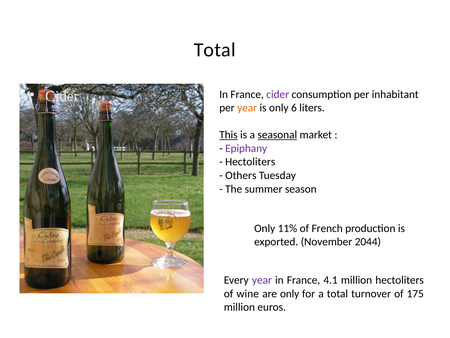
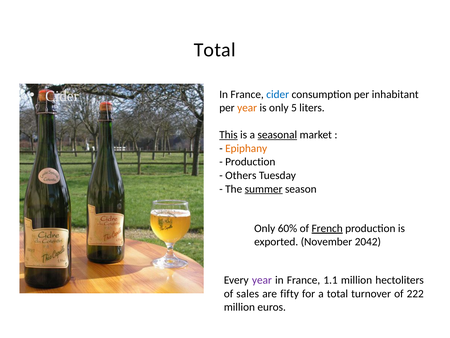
cider colour: purple -> blue (278, 94)
6: 6 -> 5 (294, 108)
Epiphany colour: purple -> orange (246, 148)
Hectoliters: Hectoliters -> Production (250, 162)
summer underline: none -> present (264, 189)
11%: 11% -> 60% (287, 228)
French underline: none -> present (327, 228)
2044: 2044 -> 2042 (368, 241)
4.1: 4.1 -> 1.1 (331, 280)
wine: wine -> sales (248, 293)
are only: only -> fifty (290, 293)
175: 175 -> 222 (415, 293)
